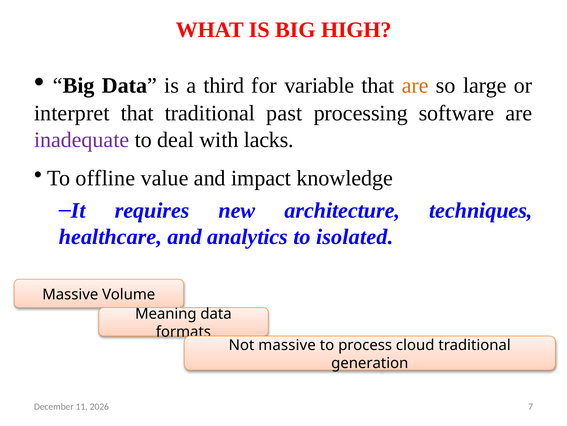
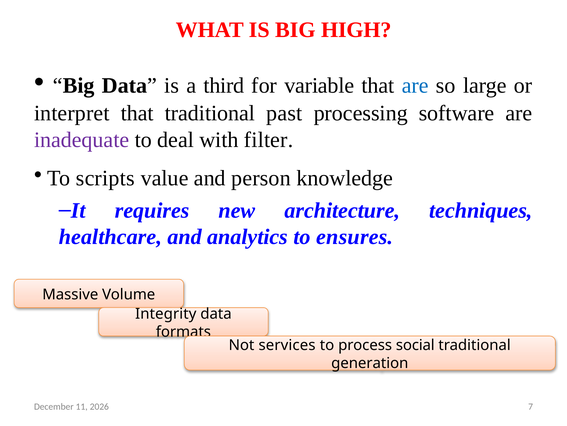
are colour: orange -> blue (415, 85)
lacks: lacks -> filter (269, 140)
offline: offline -> scripts (105, 178)
impact: impact -> person (261, 178)
isolated: isolated -> ensures (355, 237)
Meaning: Meaning -> Integrity (166, 313)
Not massive: massive -> services (287, 345)
cloud: cloud -> social (415, 345)
